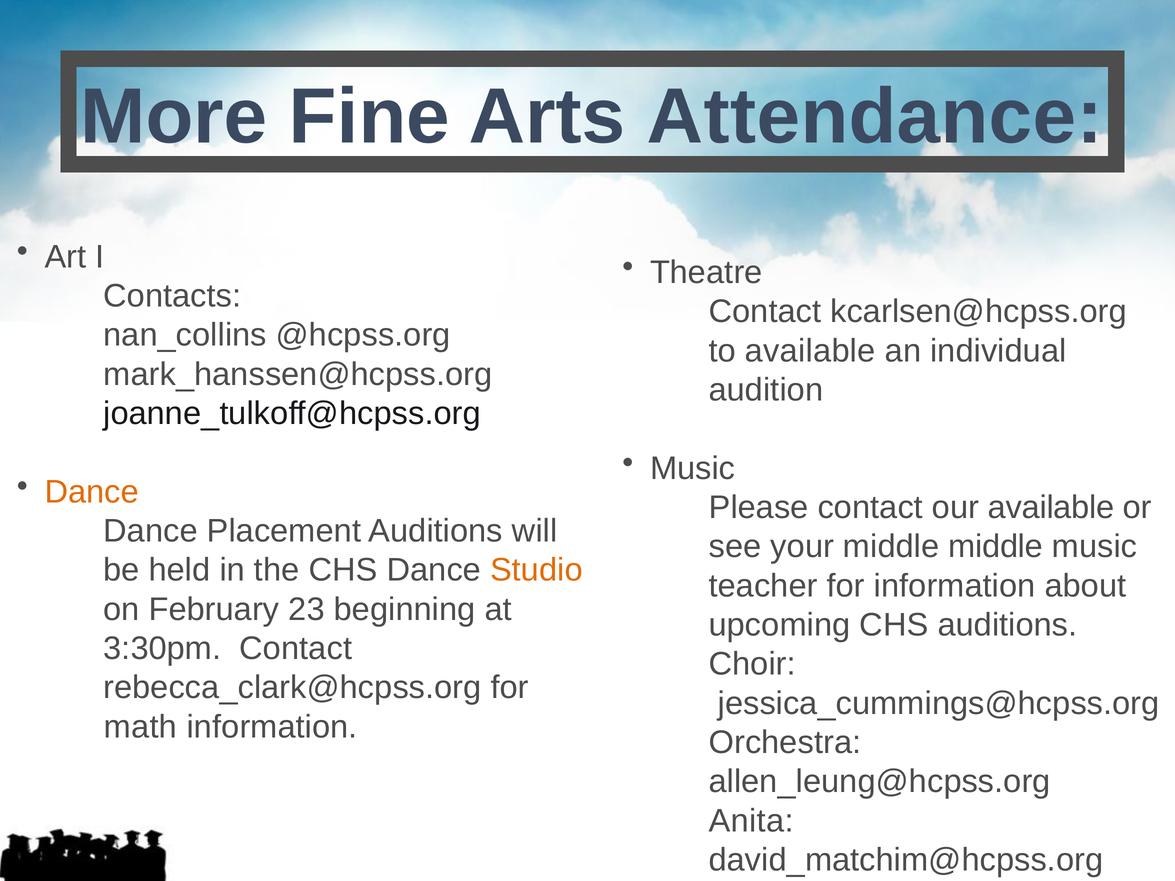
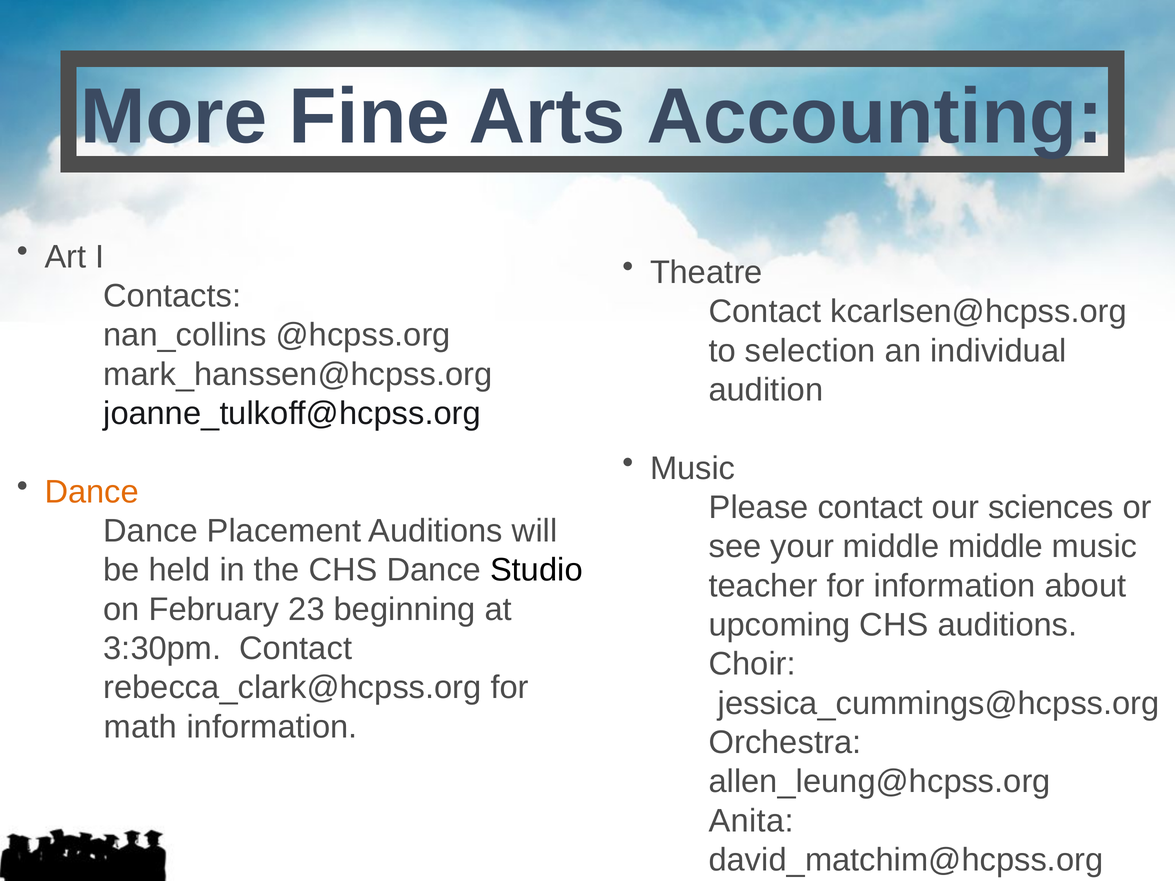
Attendance: Attendance -> Accounting (875, 117)
to available: available -> selection (810, 351)
our available: available -> sciences (1051, 508)
Studio colour: orange -> black (536, 570)
